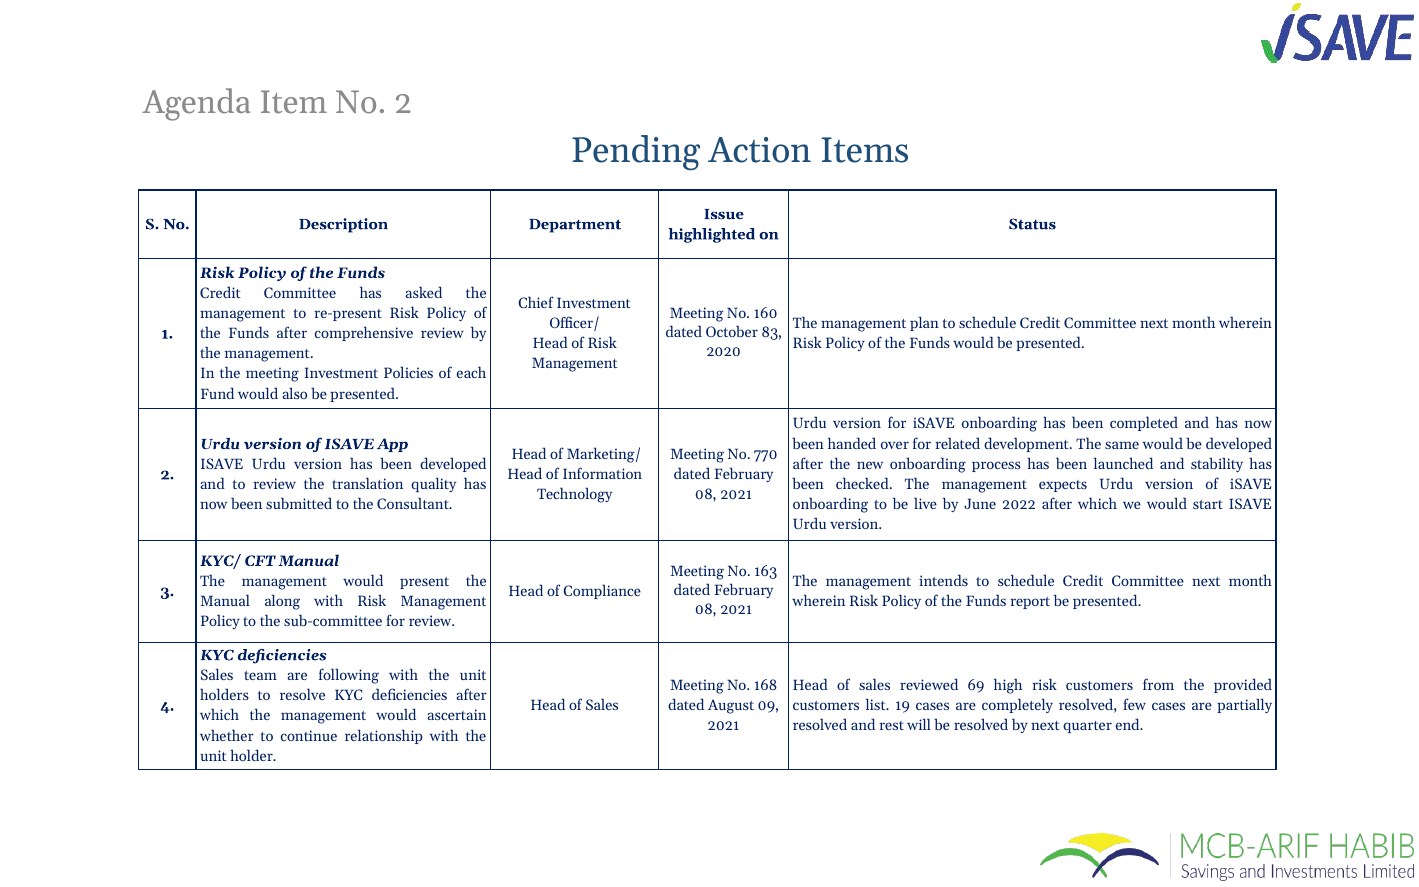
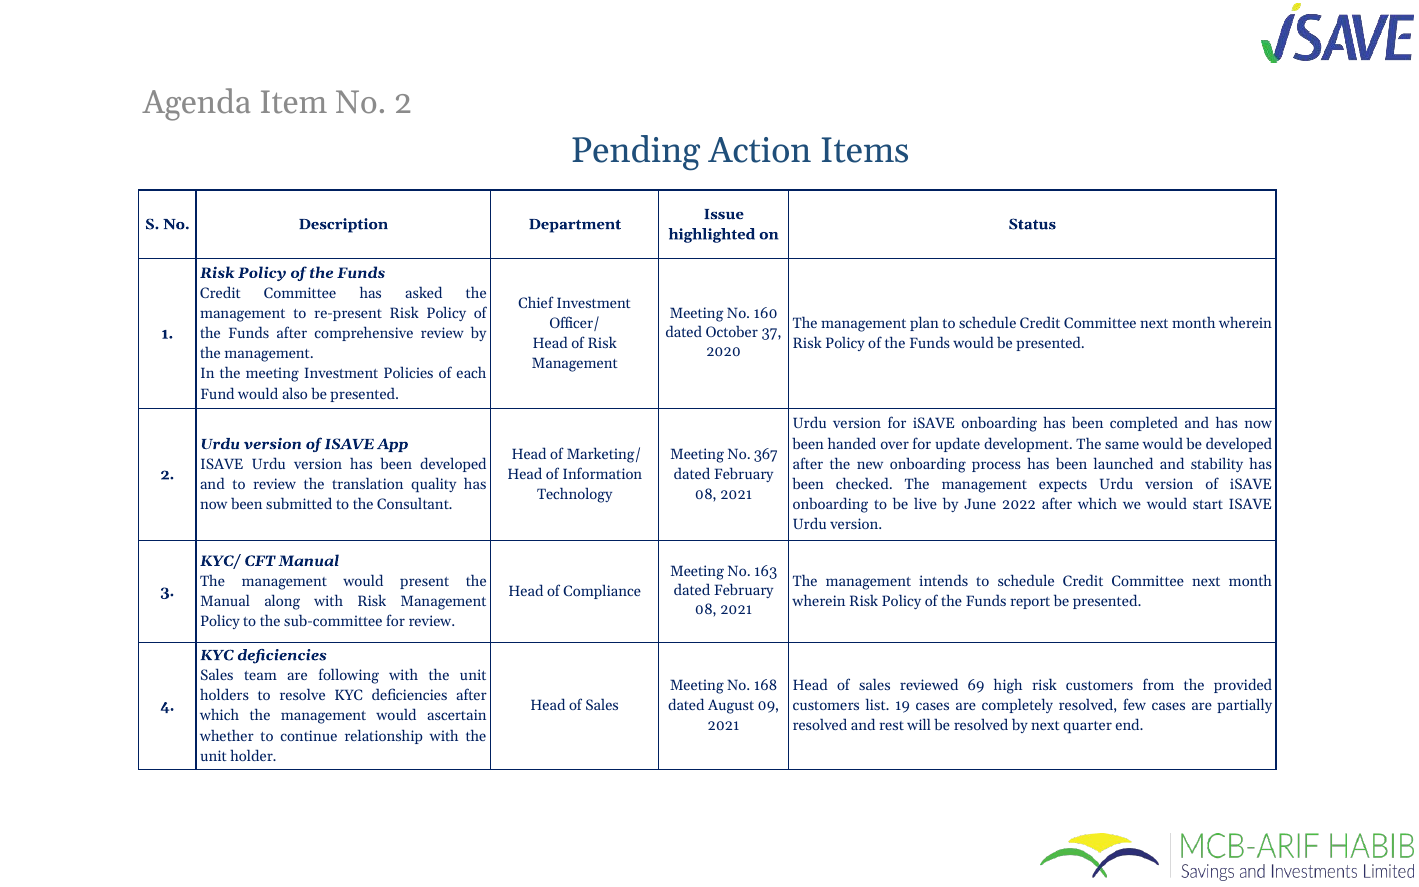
83: 83 -> 37 (772, 333)
related: related -> update (958, 444)
770: 770 -> 367 (766, 454)
